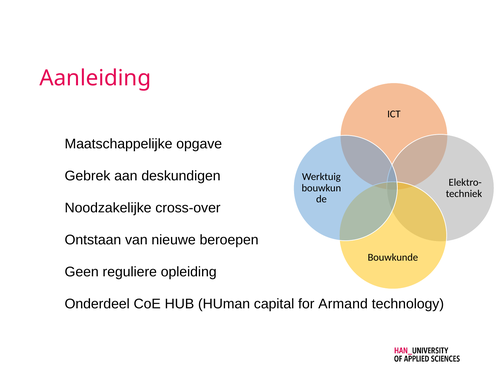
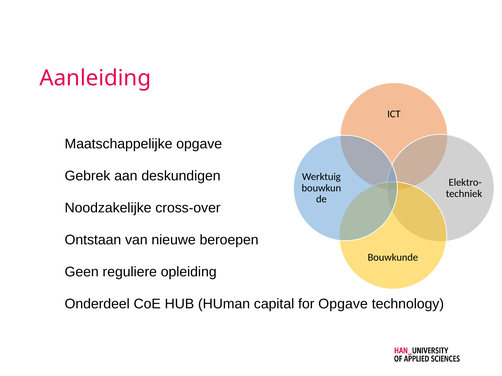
for Armand: Armand -> Opgave (343, 304)
